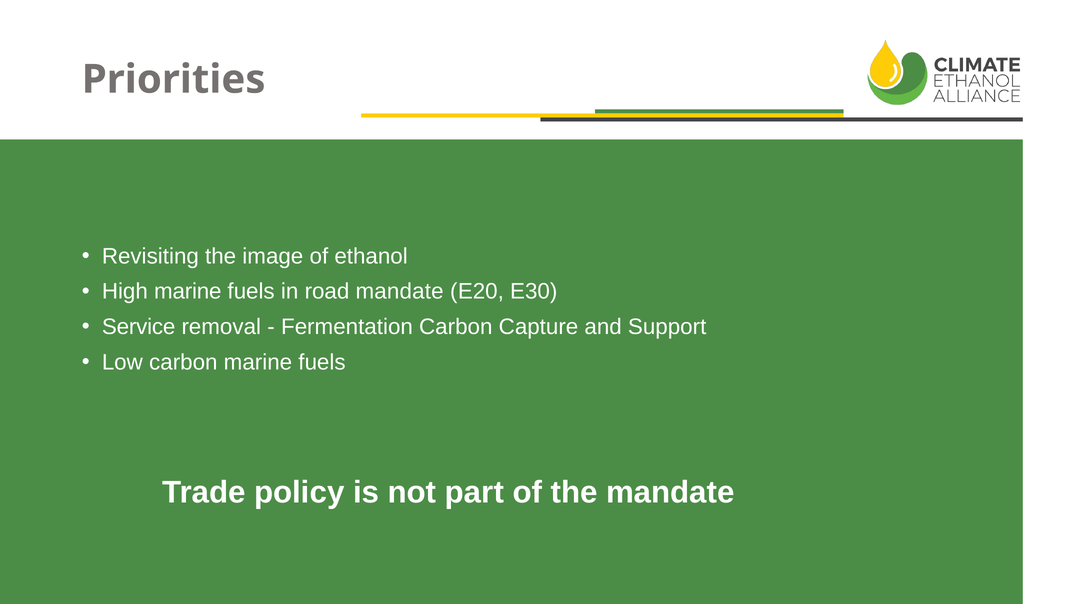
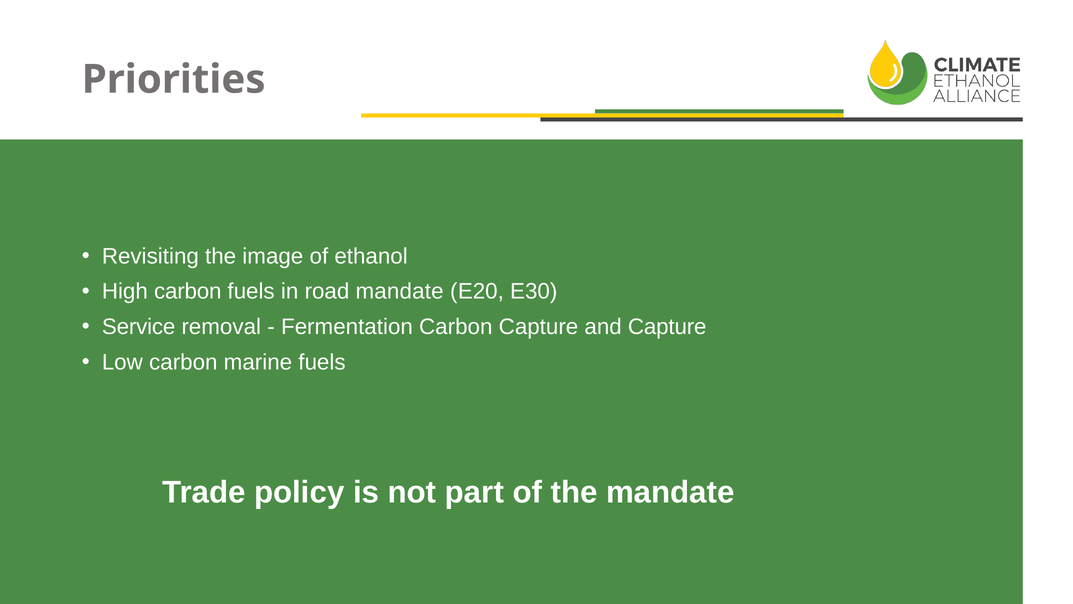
High marine: marine -> carbon (188, 291)
and Support: Support -> Capture (667, 327)
